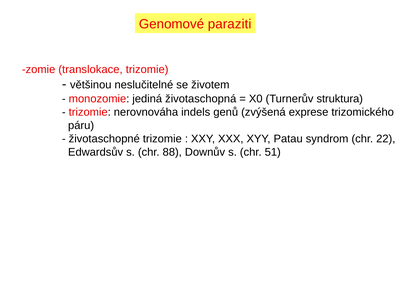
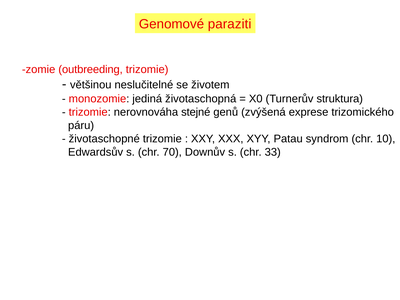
translokace: translokace -> outbreeding (91, 69)
indels: indels -> stejné (196, 112)
22: 22 -> 10 (386, 139)
88: 88 -> 70 (172, 152)
51: 51 -> 33 (273, 152)
